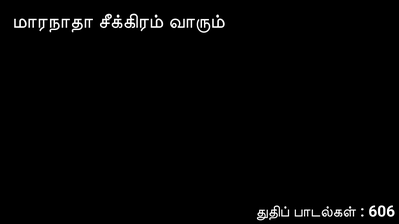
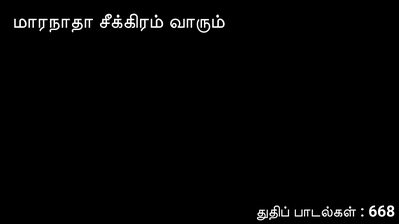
606: 606 -> 668 (382, 212)
